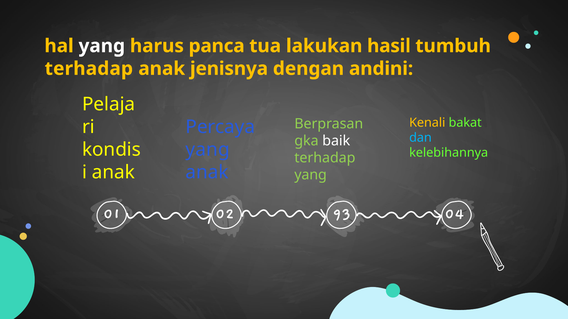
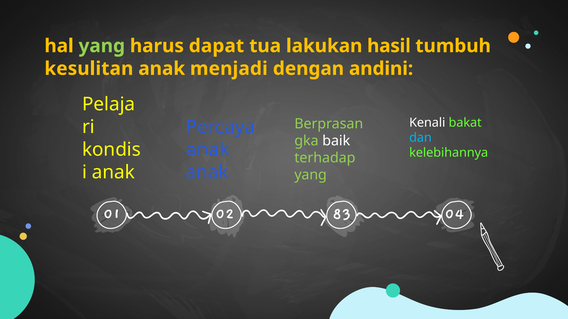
yang colour: white -> light green (102, 46)
panca: panca -> dapat (216, 46)
terhadap: terhadap -> kesulitan (89, 69)
jenisnya: jenisnya -> menjadi (229, 69)
Kenali colour: yellow -> white (427, 123)
yang: yang -> anak (208, 150)
93: 93 -> 83 (342, 213)
